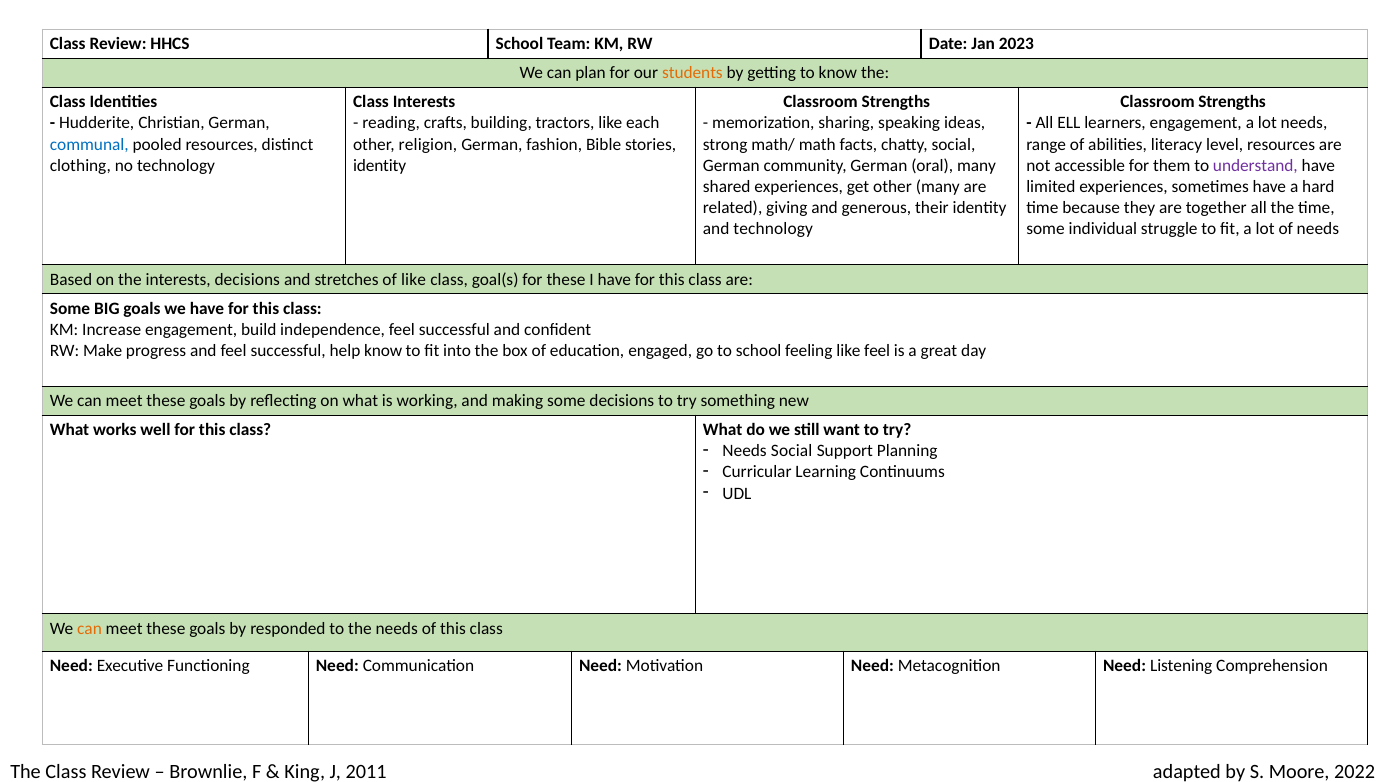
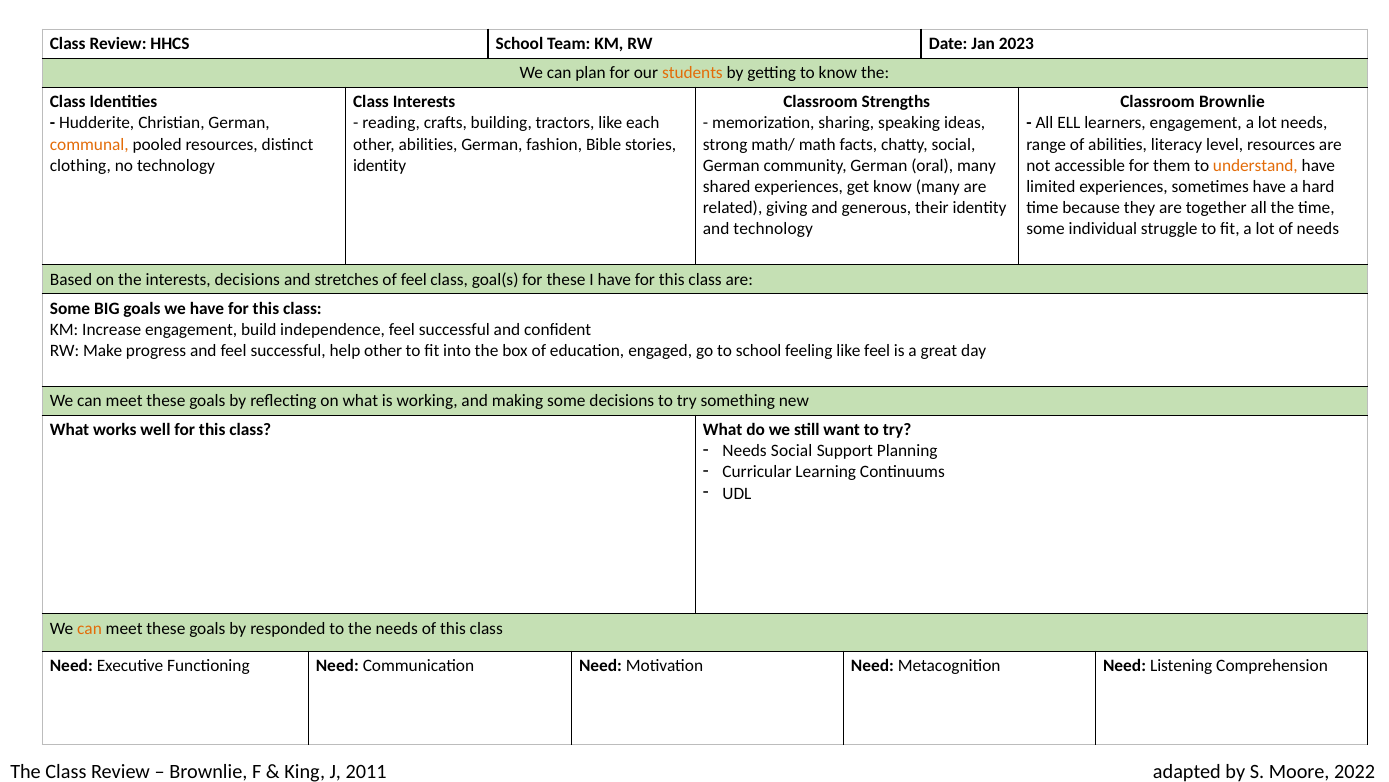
Strengths: Strengths -> Brownlie (1232, 102)
communal colour: blue -> orange (89, 144)
other religion: religion -> abilities (428, 144)
understand colour: purple -> orange (1255, 165)
get other: other -> know (892, 187)
of like: like -> feel (414, 279)
help know: know -> other (383, 350)
